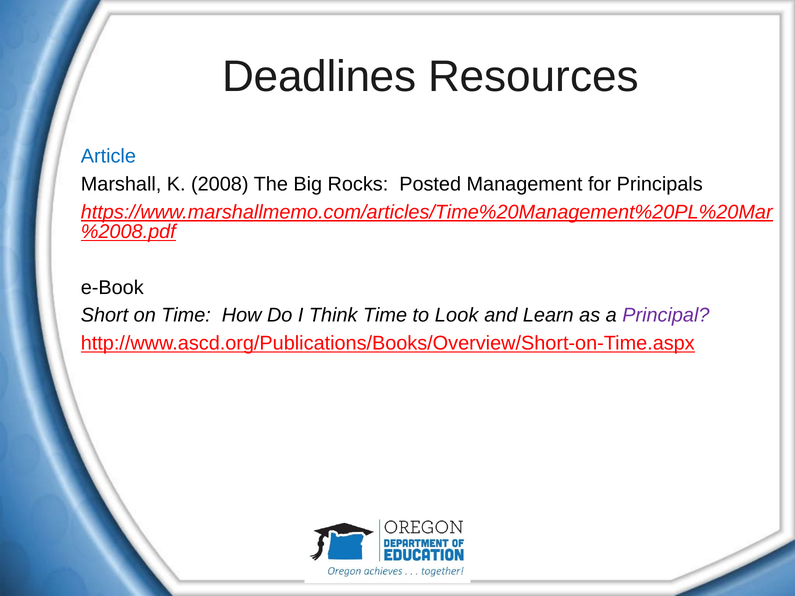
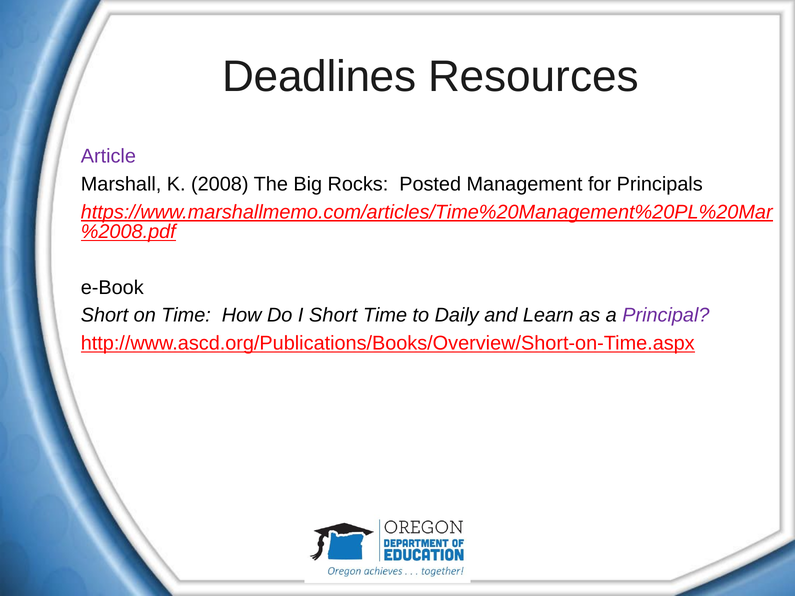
Article colour: blue -> purple (108, 156)
I Think: Think -> Short (333, 315)
Look: Look -> Daily (457, 315)
